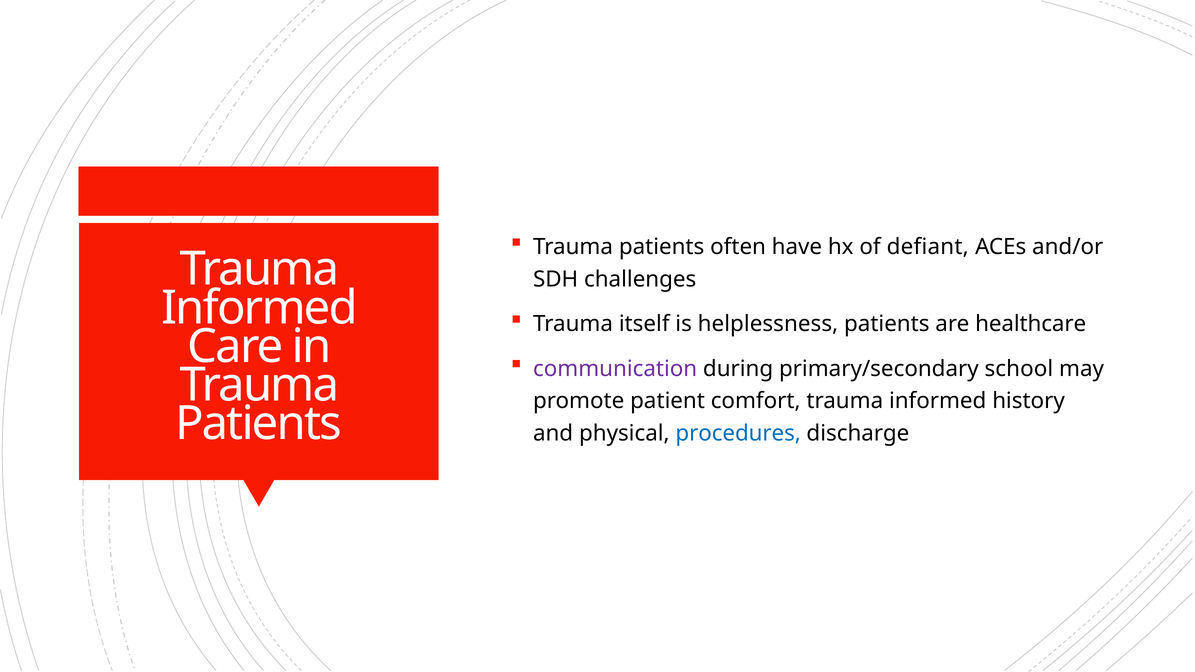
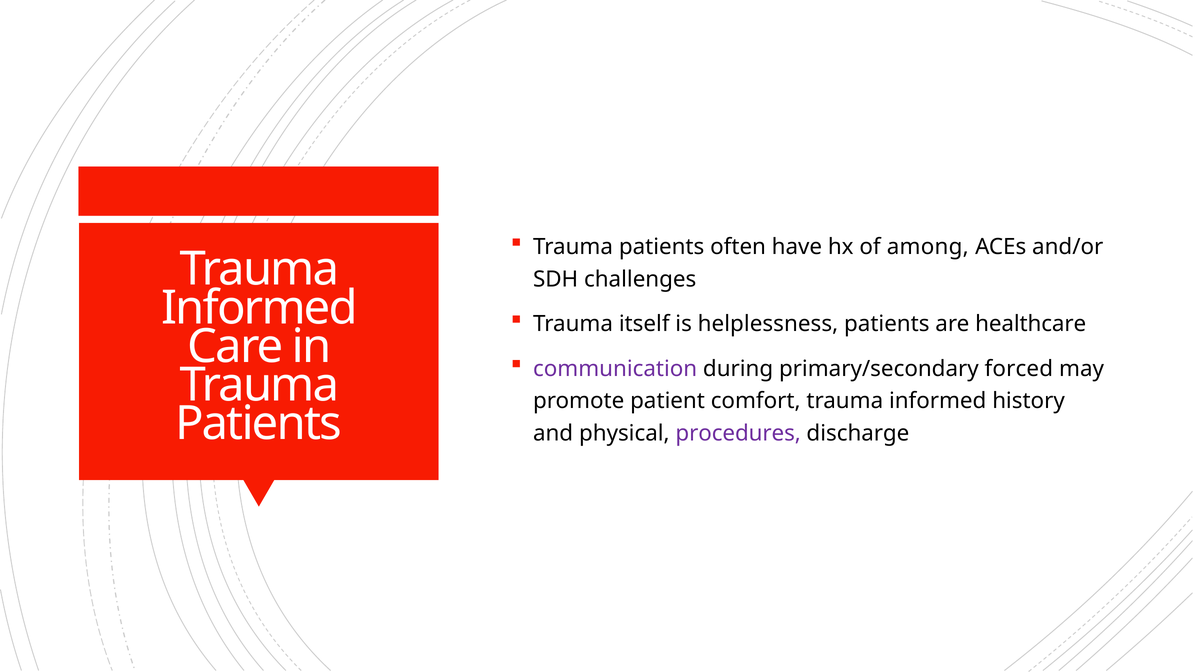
defiant: defiant -> among (928, 247)
school: school -> forced (1019, 369)
procedures colour: blue -> purple (738, 433)
